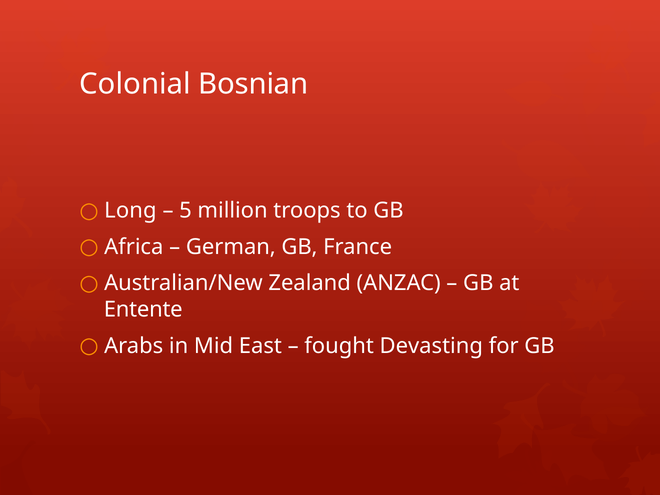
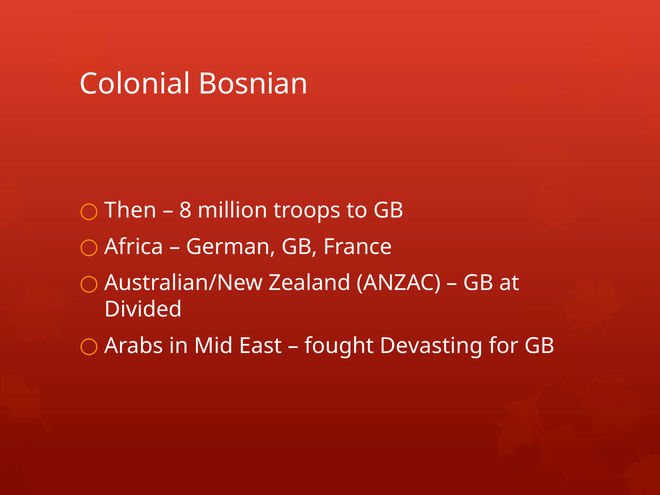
Long: Long -> Then (130, 211)
5: 5 -> 8 (186, 211)
Entente: Entente -> Divided (143, 310)
